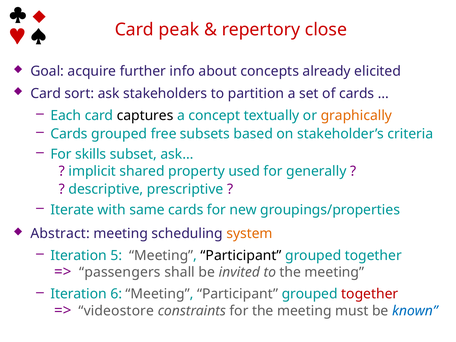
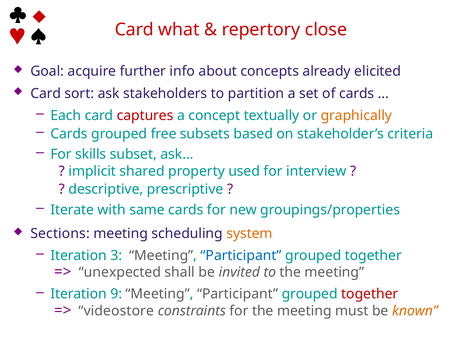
peak: peak -> what (179, 29)
captures colour: black -> red (145, 115)
generally: generally -> interview (316, 171)
Abstract: Abstract -> Sections (60, 234)
5: 5 -> 3 (116, 256)
Participant colour: black -> blue (241, 256)
passengers: passengers -> unexpected (120, 272)
6: 6 -> 9 (116, 294)
known colour: blue -> orange (415, 311)
